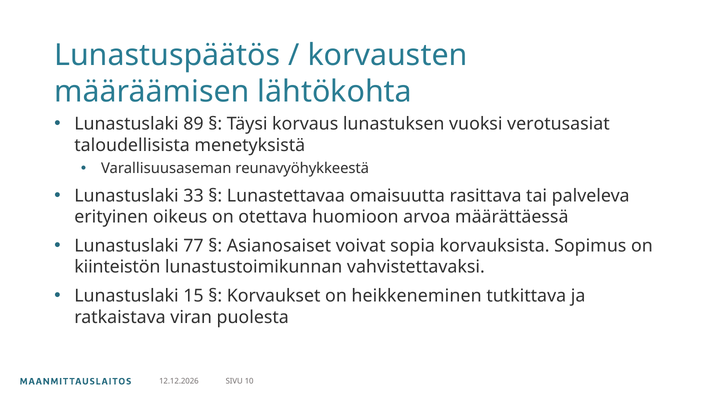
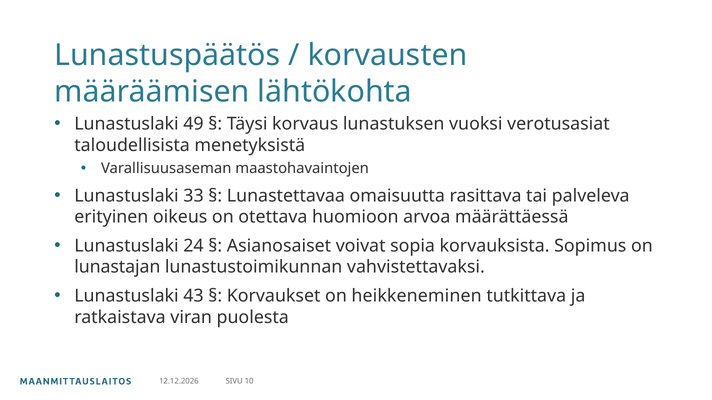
89: 89 -> 49 (193, 124)
reunavyöhykkeestä: reunavyöhykkeestä -> maastohavaintojen (302, 169)
77: 77 -> 24 (193, 246)
kiinteistön: kiinteistön -> lunastajan (117, 267)
15: 15 -> 43 (193, 296)
